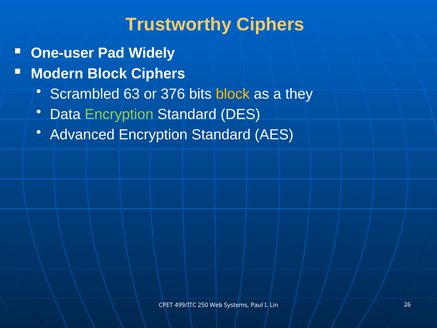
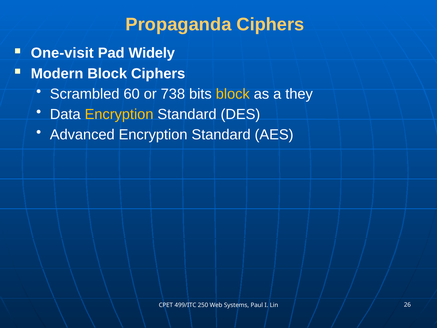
Trustworthy: Trustworthy -> Propaganda (179, 24)
One-user: One-user -> One-visit (62, 53)
63: 63 -> 60 (132, 94)
376: 376 -> 738 (173, 94)
Encryption colour: light green -> yellow (119, 114)
